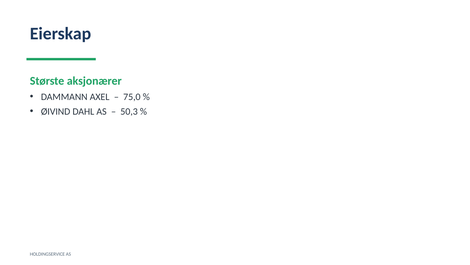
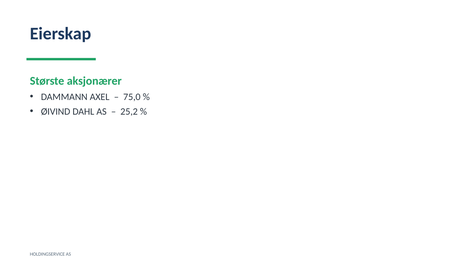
50,3: 50,3 -> 25,2 (129, 111)
